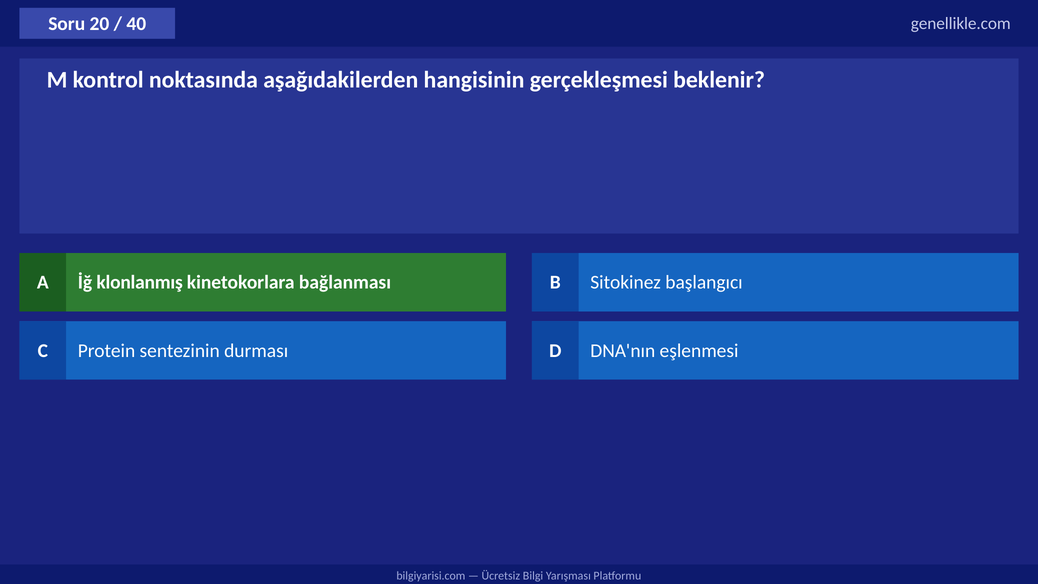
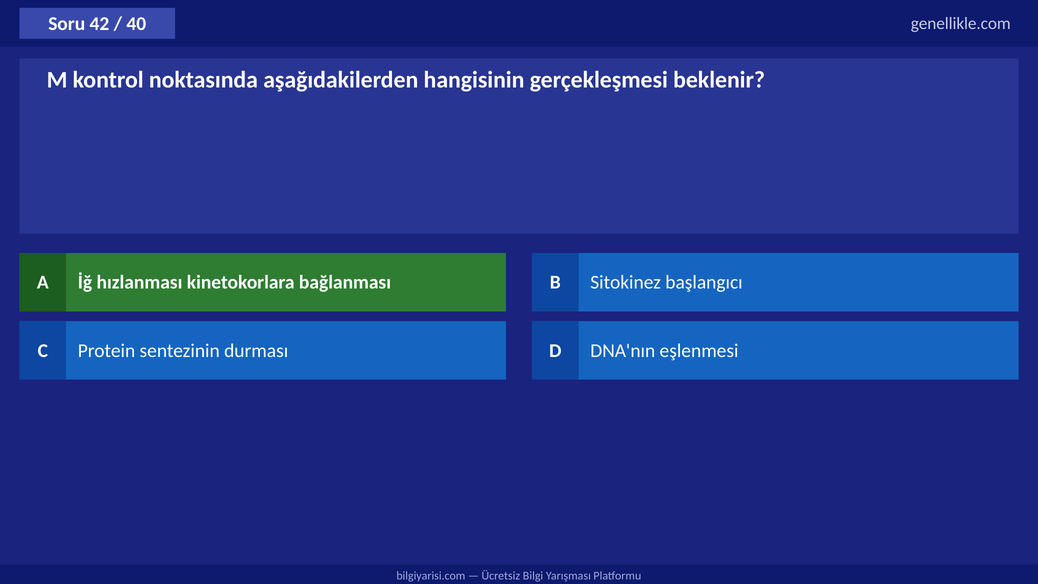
20: 20 -> 42 (99, 24)
klonlanmış: klonlanmış -> hızlanması (139, 282)
